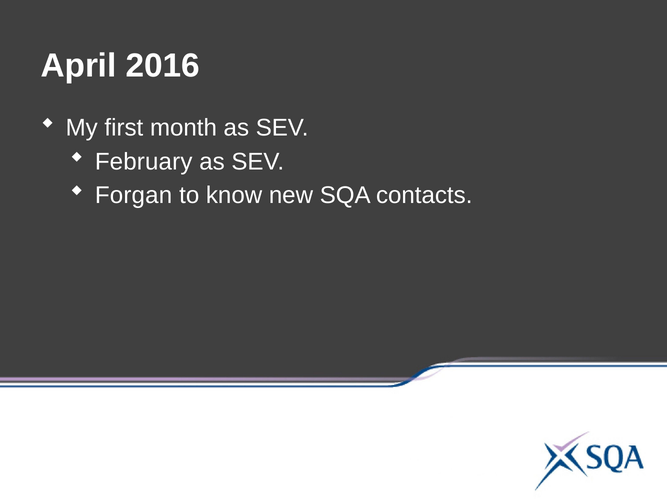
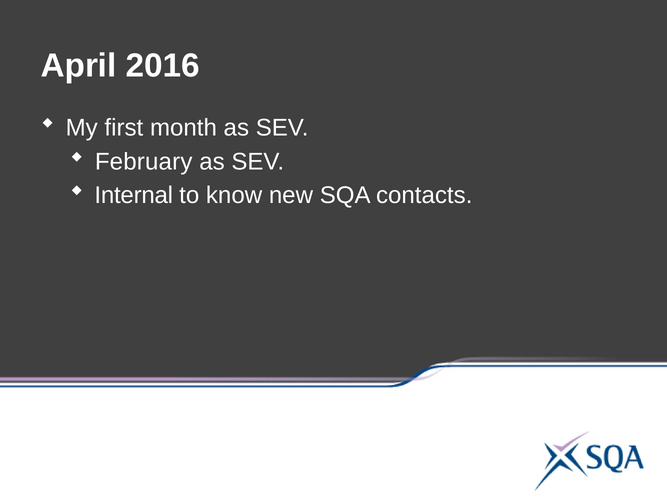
Forgan: Forgan -> Internal (134, 195)
